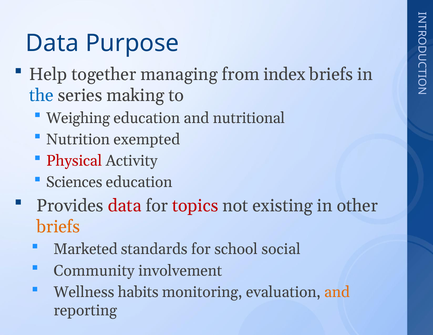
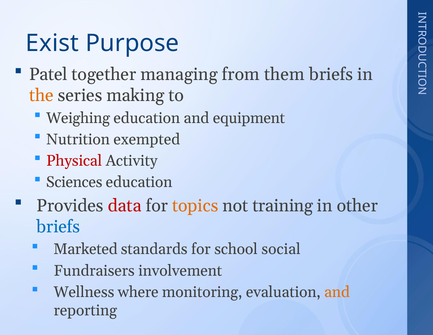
Data: Data -> Exist (52, 43)
Help: Help -> Patel (48, 74)
index: index -> them (284, 74)
the colour: blue -> orange (41, 95)
nutritional: nutritional -> equipment (249, 118)
topics colour: red -> orange (195, 205)
existing: existing -> training (283, 205)
briefs colour: orange -> blue (58, 226)
Community: Community -> Fundraisers (94, 270)
habits: habits -> where (138, 292)
